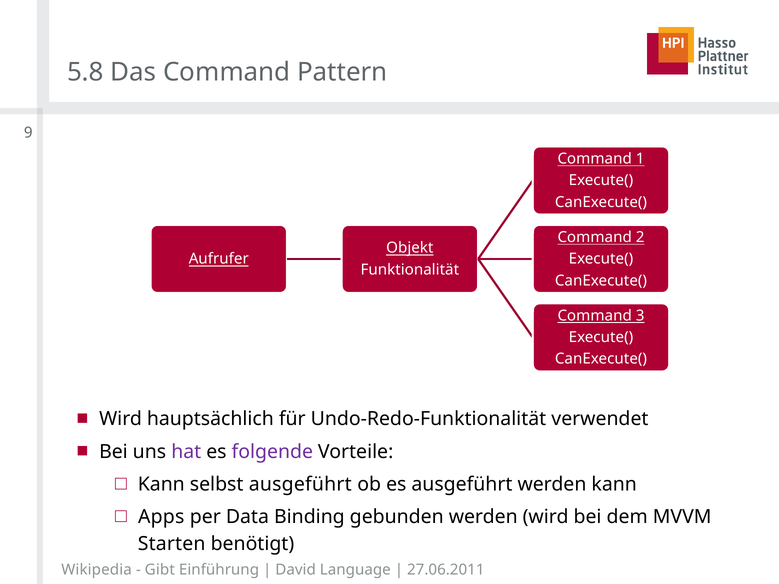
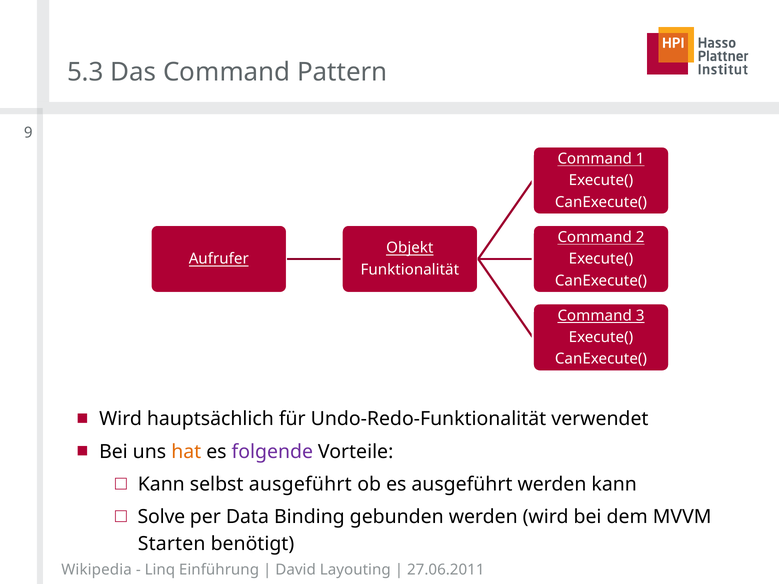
5.8: 5.8 -> 5.3 (85, 72)
hat colour: purple -> orange (186, 452)
Apps: Apps -> Solve (161, 517)
Gibt: Gibt -> Linq (160, 570)
Language: Language -> Layouting (355, 570)
